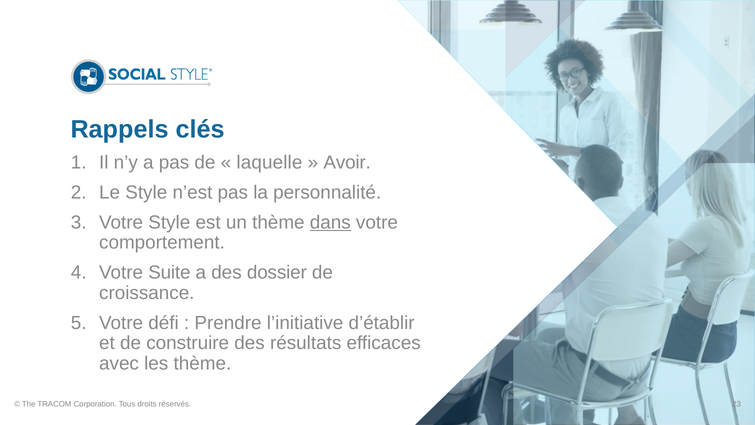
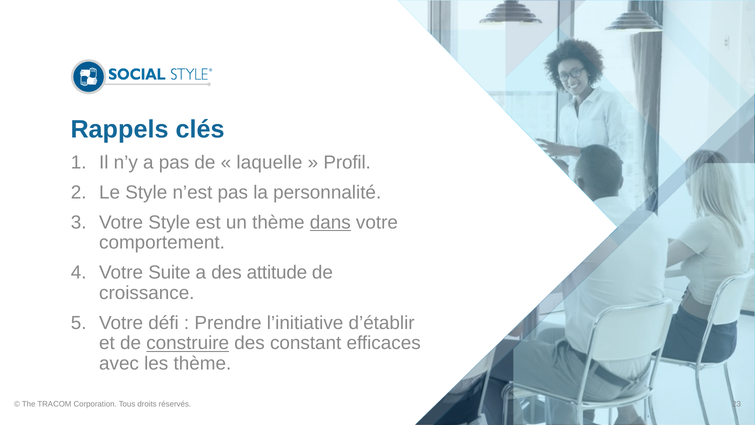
Avoir: Avoir -> Profil (347, 163)
dossier: dossier -> attitude (277, 272)
construire underline: none -> present (188, 343)
résultats: résultats -> constant (306, 343)
